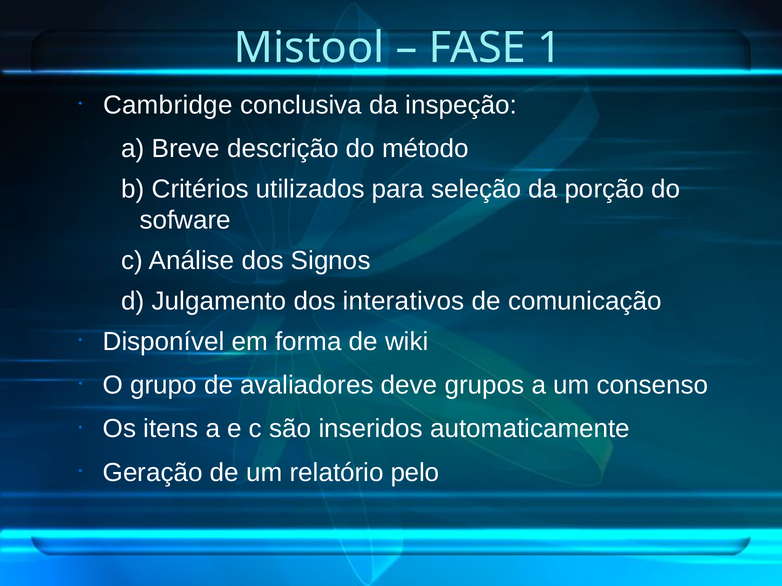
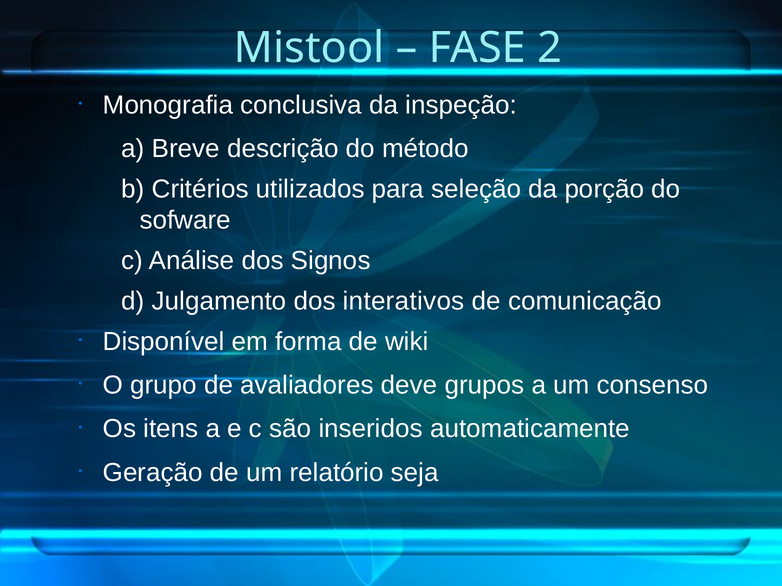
1: 1 -> 2 (550, 48)
Cambridge: Cambridge -> Monografia (168, 105)
pelo: pelo -> seja (415, 473)
